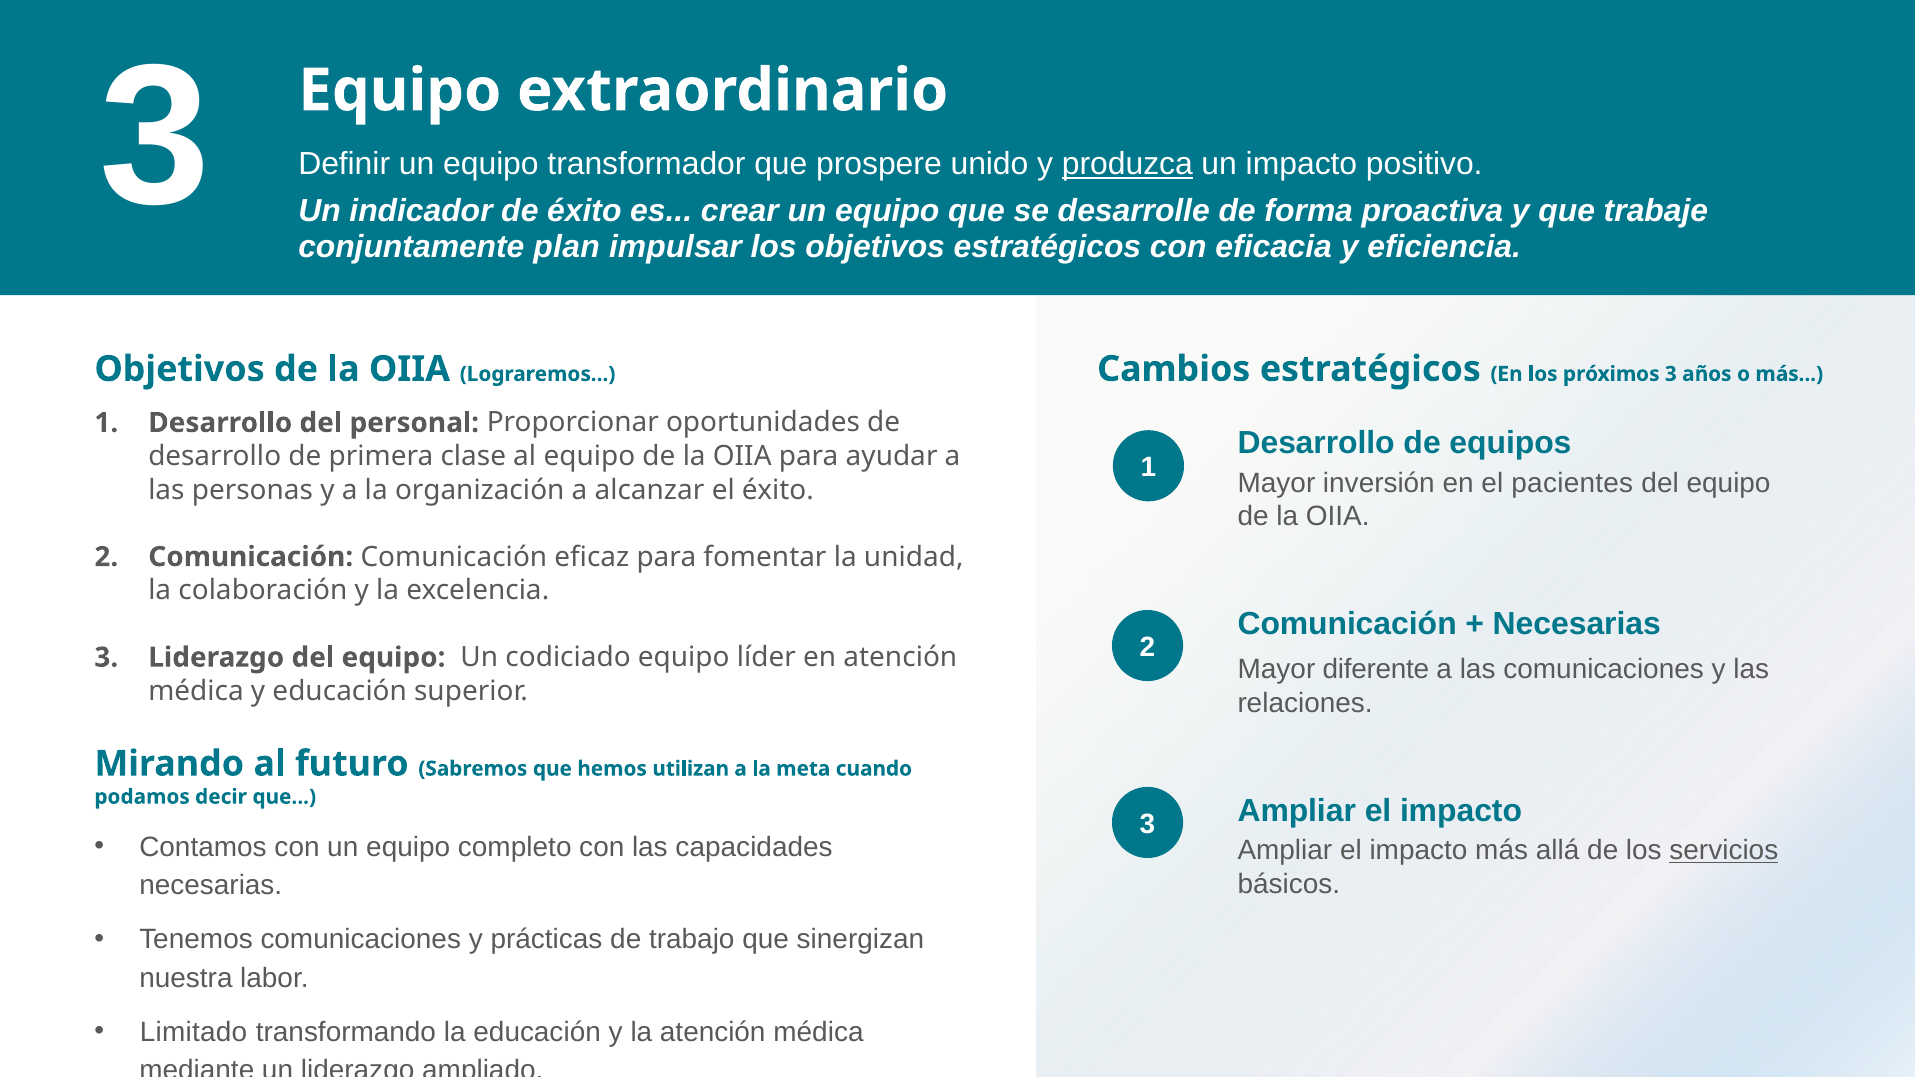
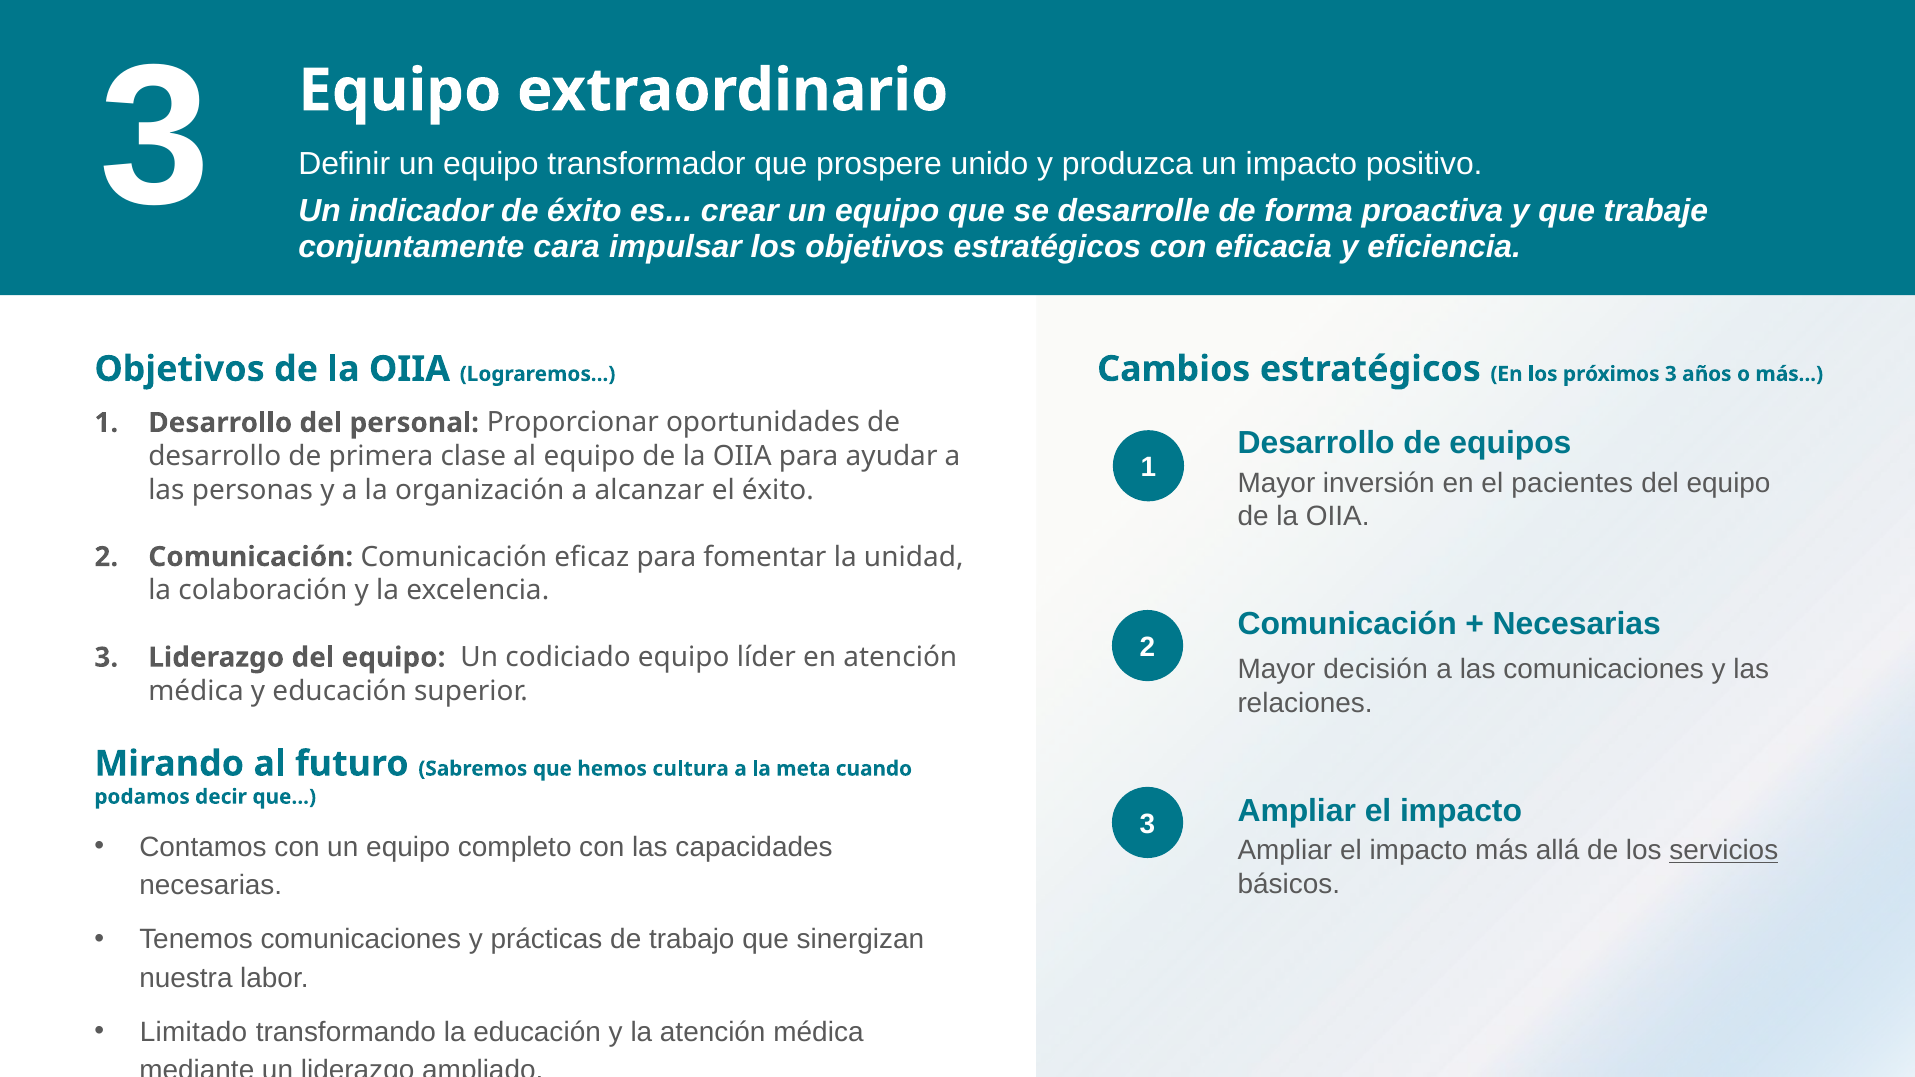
produzca underline: present -> none (1127, 164)
plan: plan -> cara (567, 247)
diferente: diferente -> decisión (1376, 670)
utilizan: utilizan -> cultura (691, 769)
